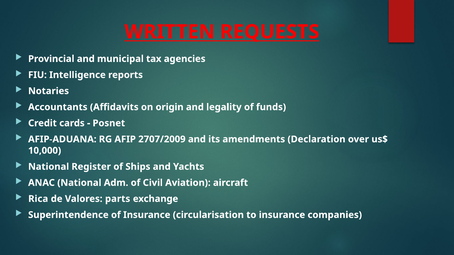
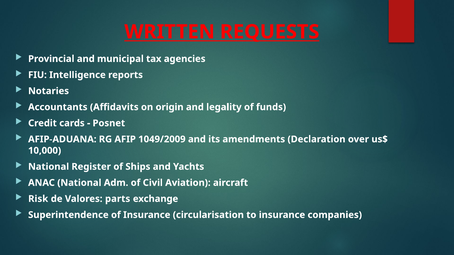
2707/2009: 2707/2009 -> 1049/2009 (162, 139)
Rica: Rica -> Risk (38, 199)
